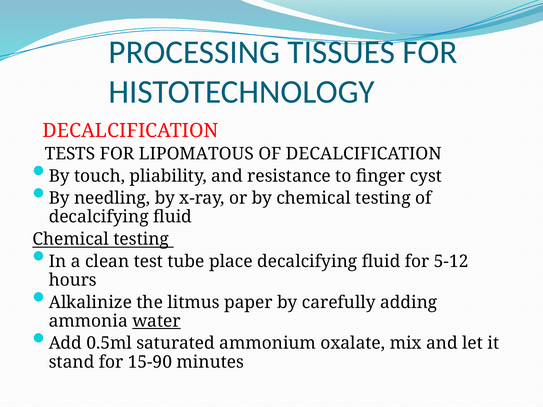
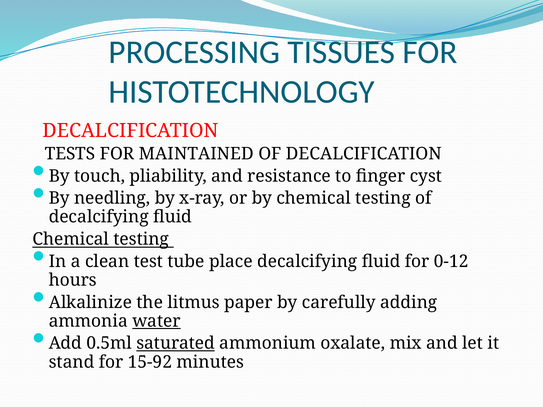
LIPOMATOUS: LIPOMATOUS -> MAINTAINED (196, 154)
5-12: 5-12 -> 0-12 (451, 262)
saturated underline: none -> present (176, 343)
15-90: 15-90 -> 15-92 (150, 362)
